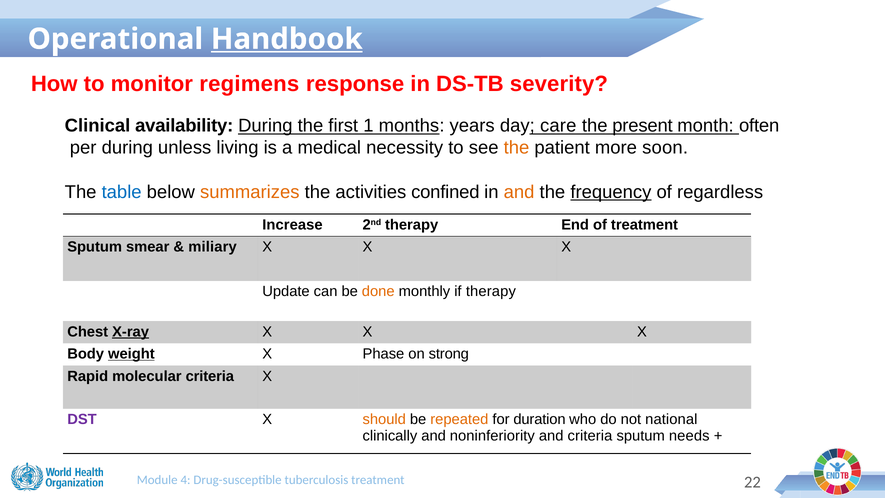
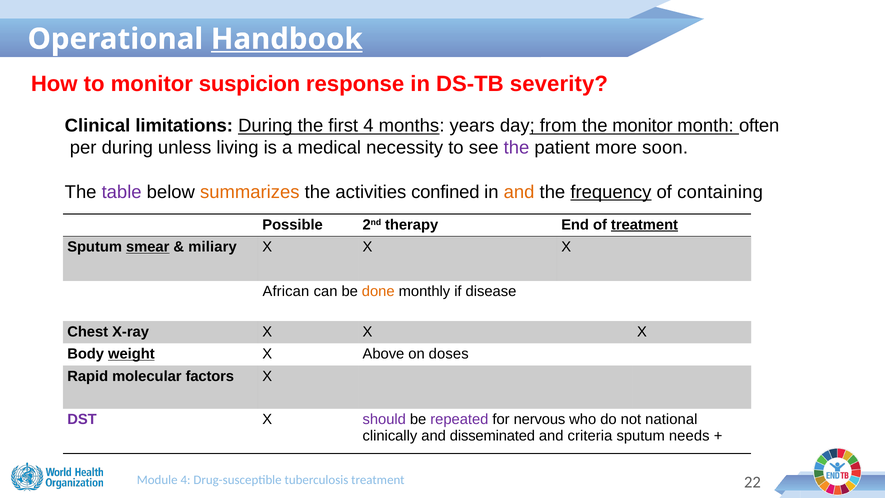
regimens: regimens -> suspicion (250, 84)
availability: availability -> limitations (184, 126)
first 1: 1 -> 4 (368, 126)
care: care -> from (558, 126)
the present: present -> monitor (642, 126)
the colour: orange -> purple (516, 148)
table colour: blue -> purple (122, 192)
regardless: regardless -> containing (720, 192)
Increase: Increase -> Possible (293, 225)
treatment underline: none -> present (645, 225)
smear underline: none -> present (148, 247)
Update: Update -> African (286, 291)
if therapy: therapy -> disease (491, 291)
X-ray underline: present -> none (131, 332)
Phase: Phase -> Above (383, 354)
strong: strong -> doses (449, 354)
molecular criteria: criteria -> factors (210, 376)
should colour: orange -> purple (384, 419)
repeated colour: orange -> purple (459, 419)
duration: duration -> nervous (539, 419)
noninferiority: noninferiority -> disseminated (492, 436)
